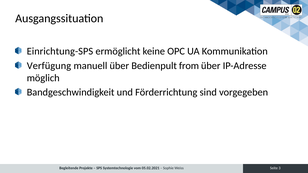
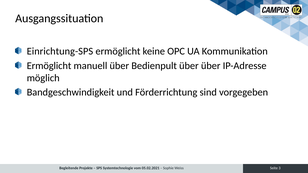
Verfügung: Verfügung -> Ermöglicht (49, 66)
Bedienpult from: from -> über (189, 66)
